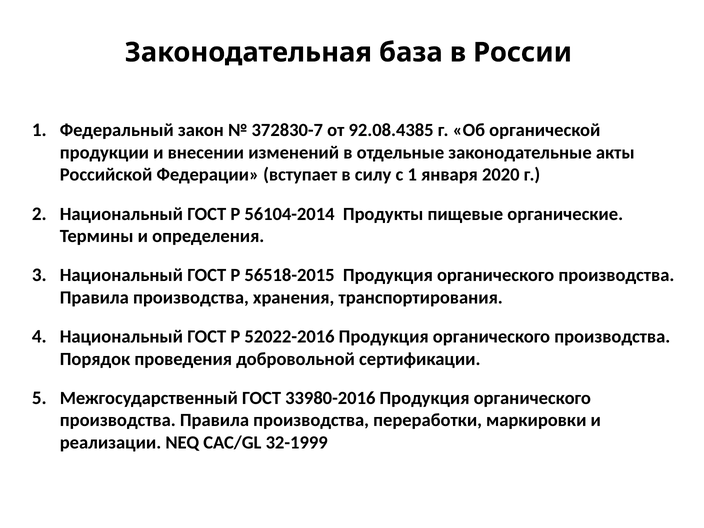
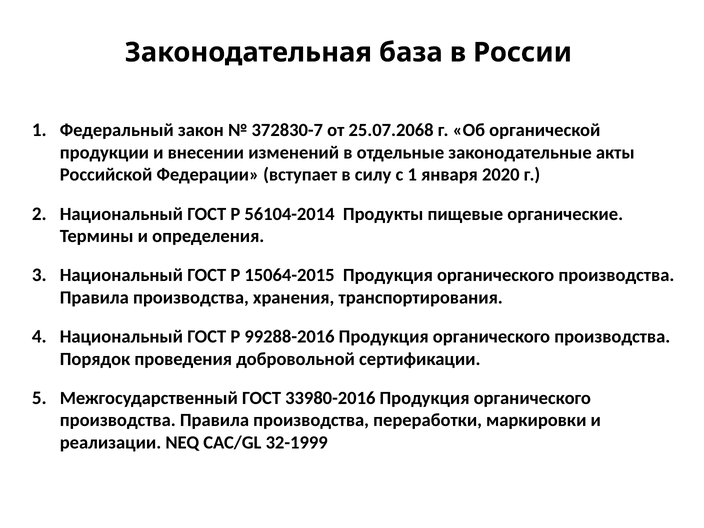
92.08.4385: 92.08.4385 -> 25.07.2068 (391, 130)
56518-2015: 56518-2015 -> 15064-2015 (290, 275)
52022-2016: 52022-2016 -> 99288-2016 (290, 337)
